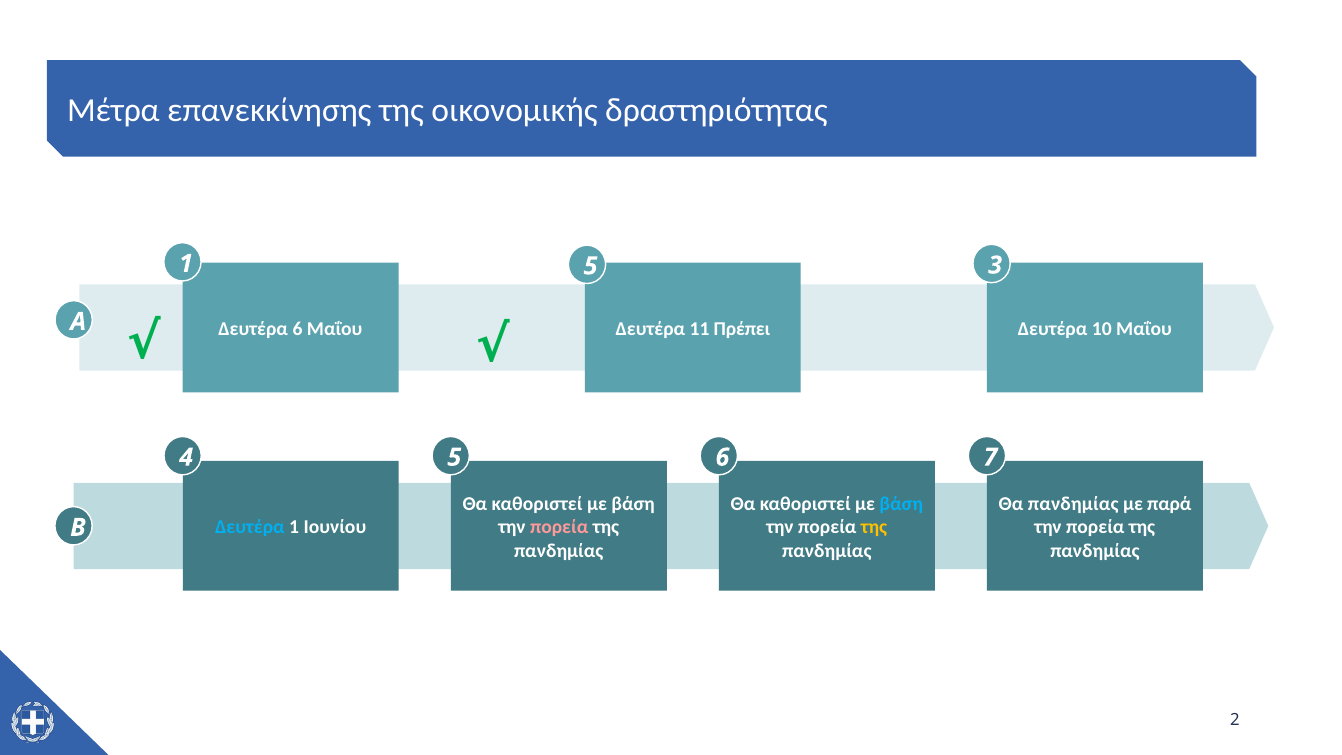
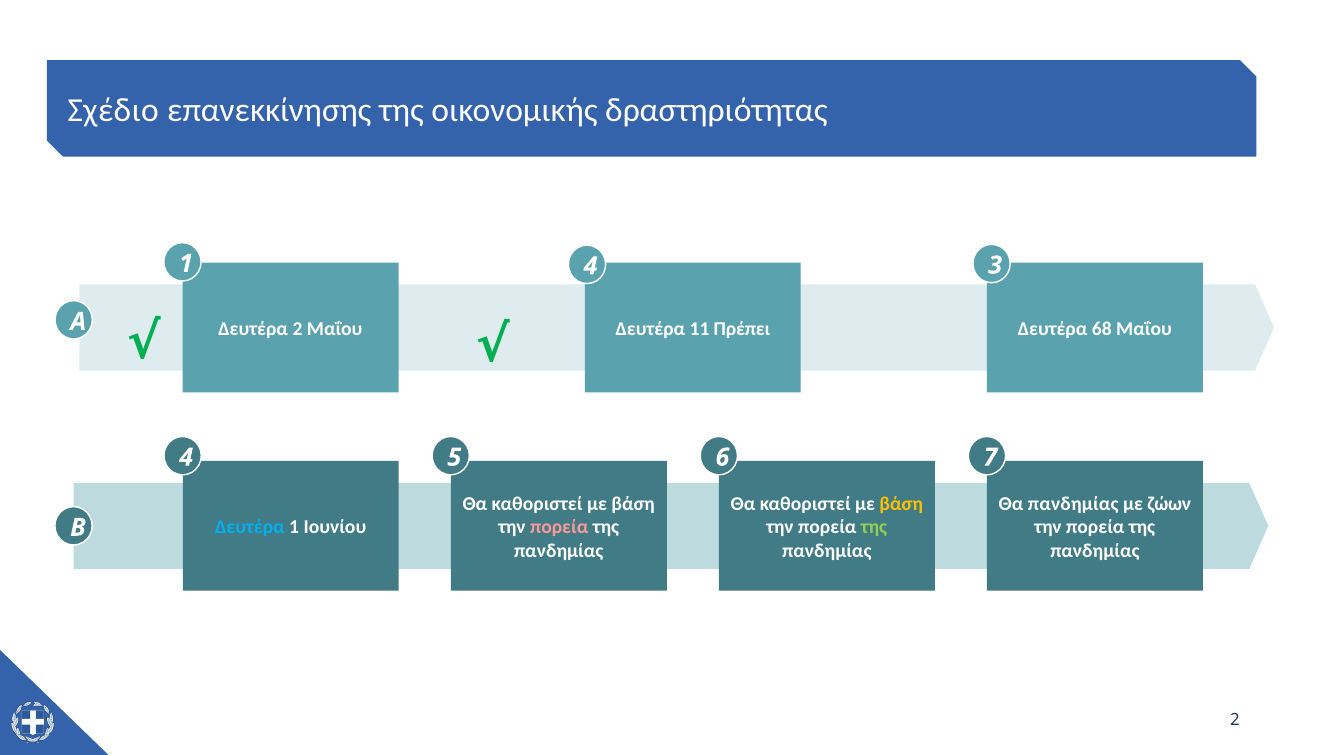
Μέτρα: Μέτρα -> Σχέδιο (113, 111)
1 5: 5 -> 4 (591, 266)
Δευτέρα 6: 6 -> 2 (297, 329)
10: 10 -> 68 (1102, 329)
βάση colour: light blue -> yellow (901, 504)
παρά: παρά -> ζώων (1169, 504)
της colour: yellow -> light green (874, 527)
